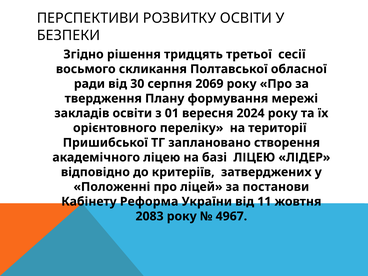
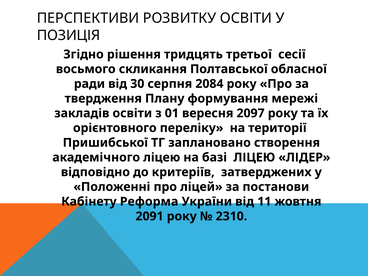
БЕЗПЕКИ: БЕЗПЕКИ -> ПОЗИЦІЯ (69, 35)
2069: 2069 -> 2084 (209, 84)
2024: 2024 -> 2097 (251, 113)
2083: 2083 -> 2091 (150, 216)
4967: 4967 -> 2310 (231, 216)
